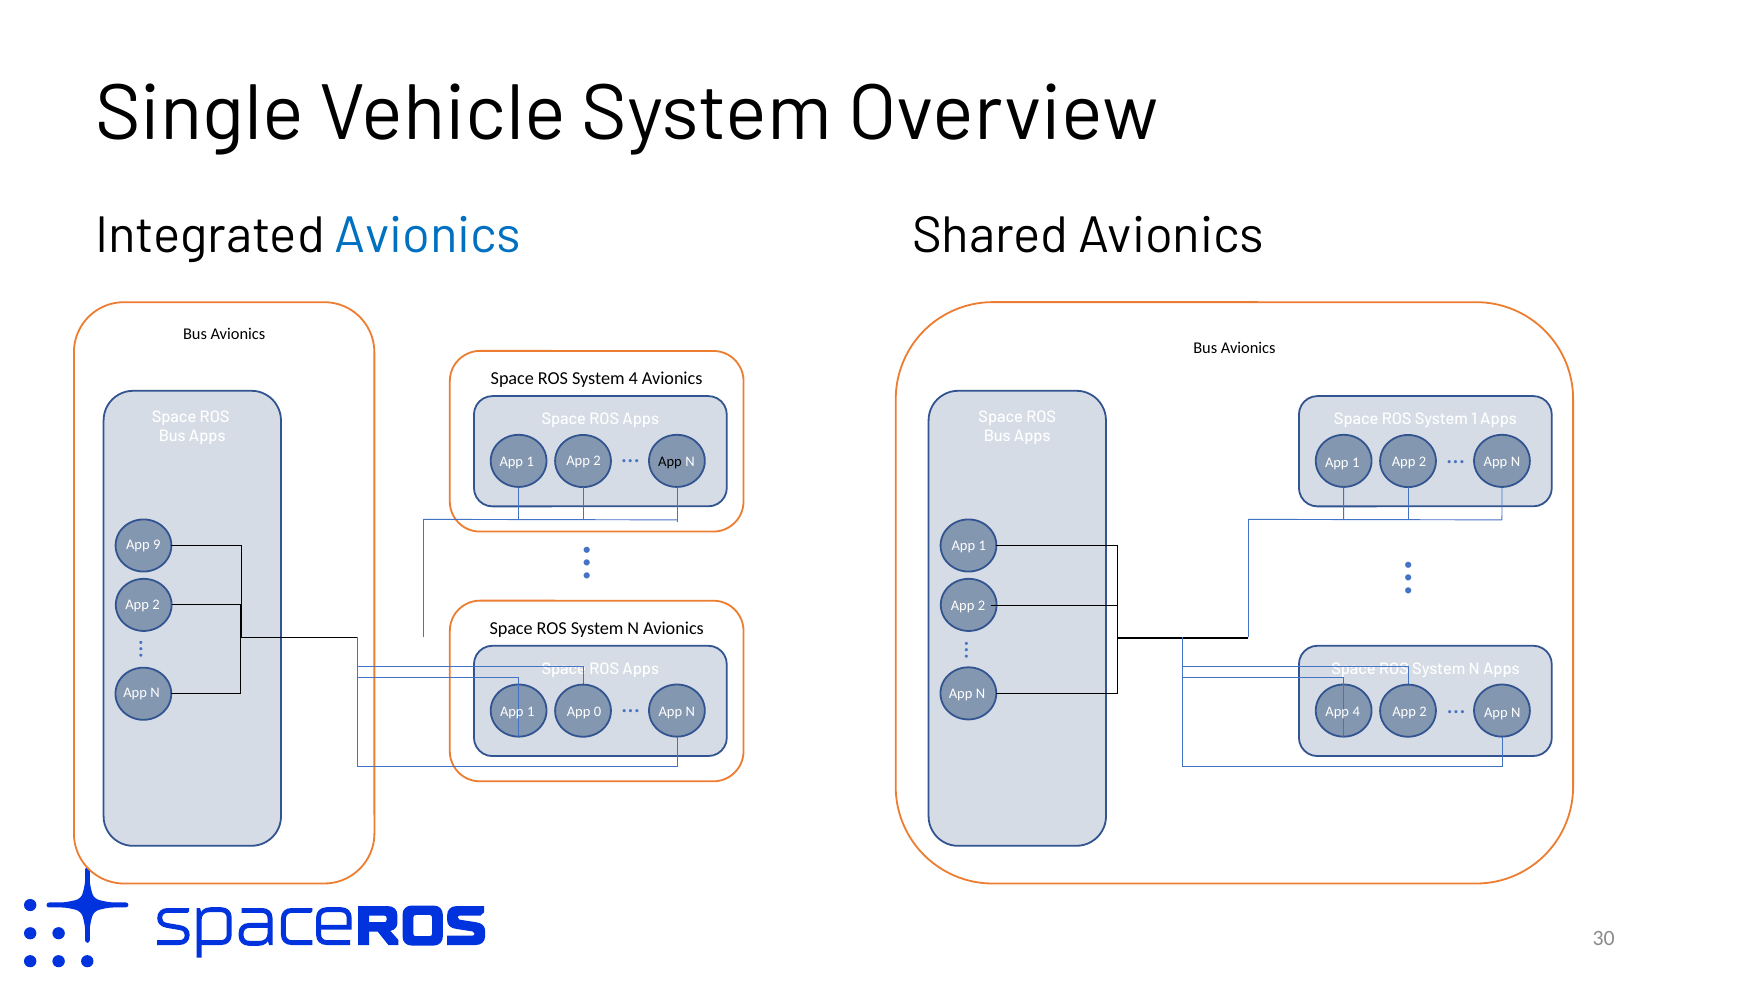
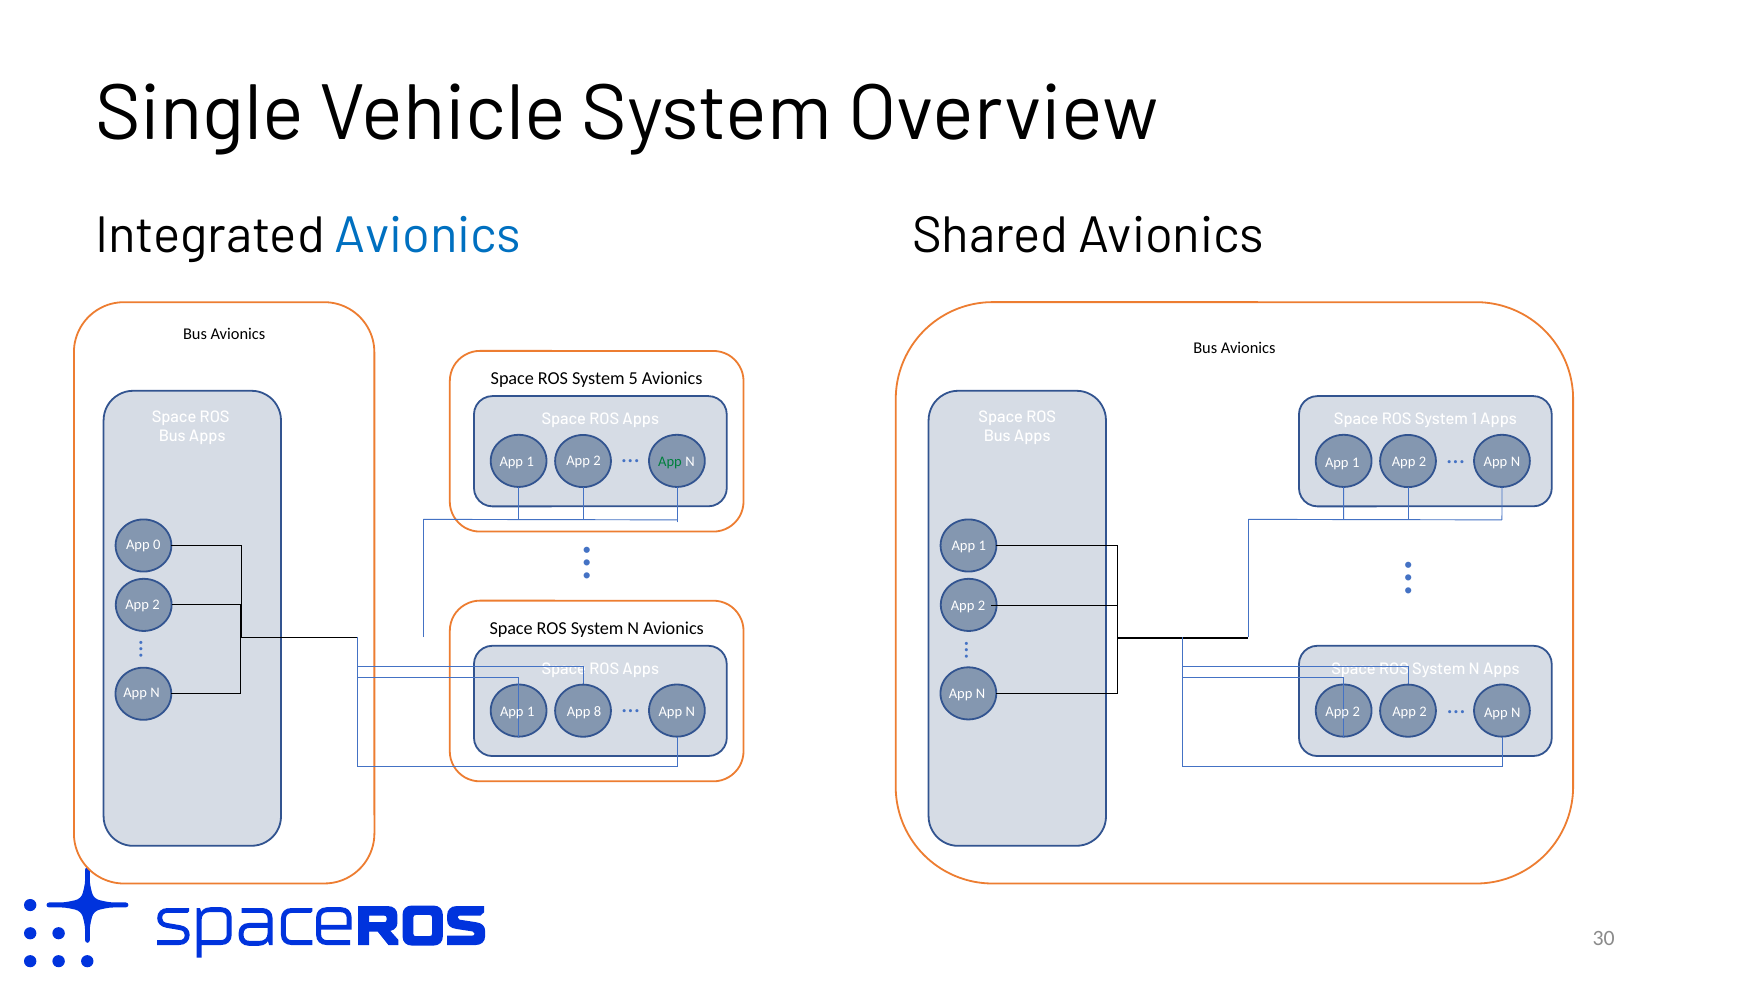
System 4: 4 -> 5 (633, 378)
App colour: black -> green (670, 461)
9: 9 -> 0 (157, 545)
4: 4 -> 2 (1356, 712)
0: 0 -> 8 (598, 711)
